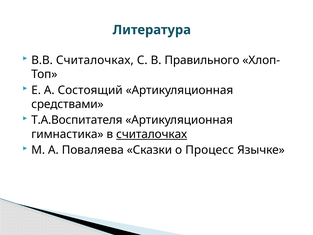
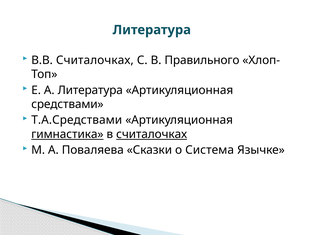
А Состоящий: Состоящий -> Литература (90, 90)
Т.А.Воспитателя: Т.А.Воспитателя -> Т.А.Средствами (77, 120)
гимнастика underline: none -> present (67, 134)
Процесс: Процесс -> Система (210, 150)
